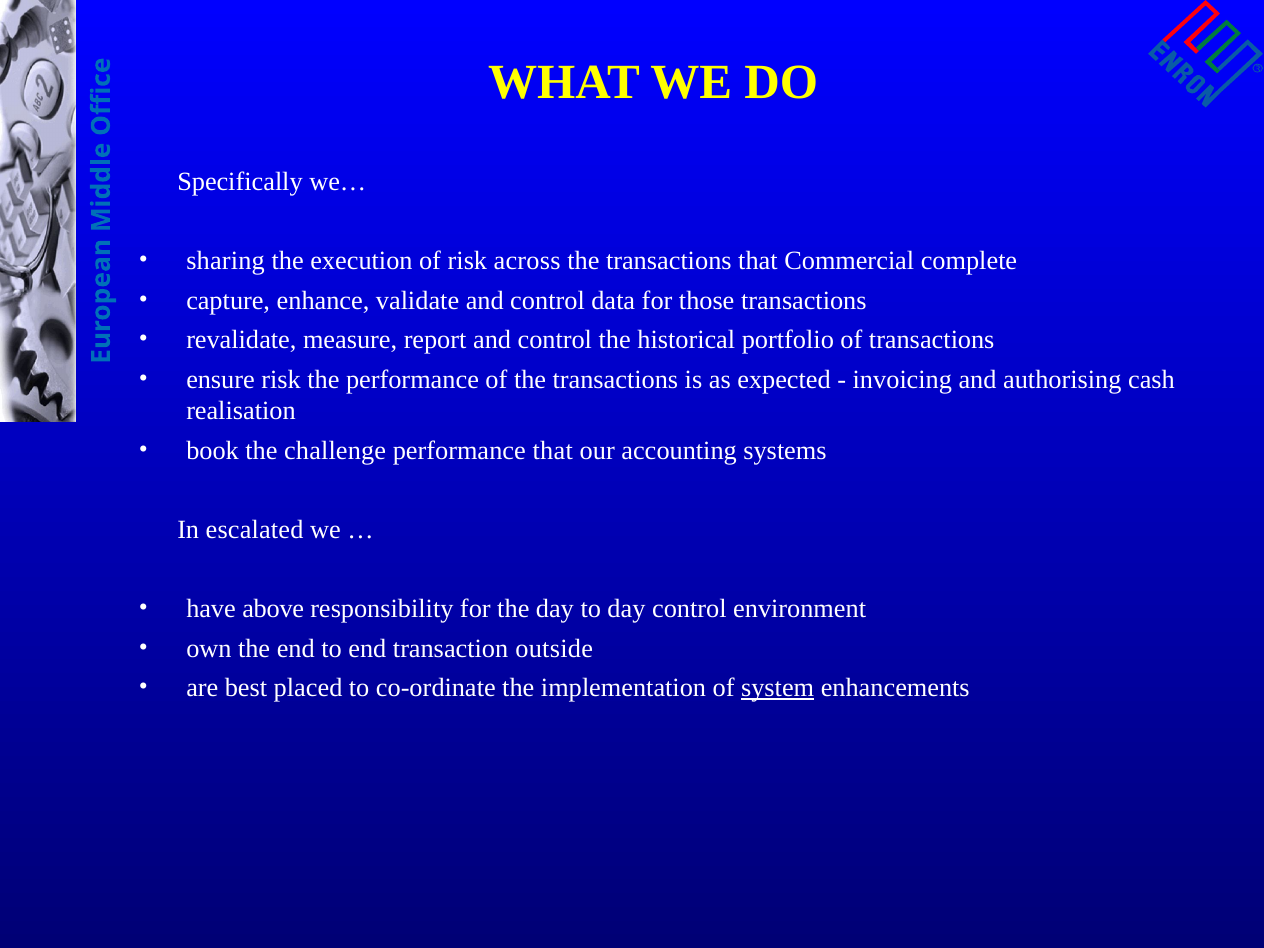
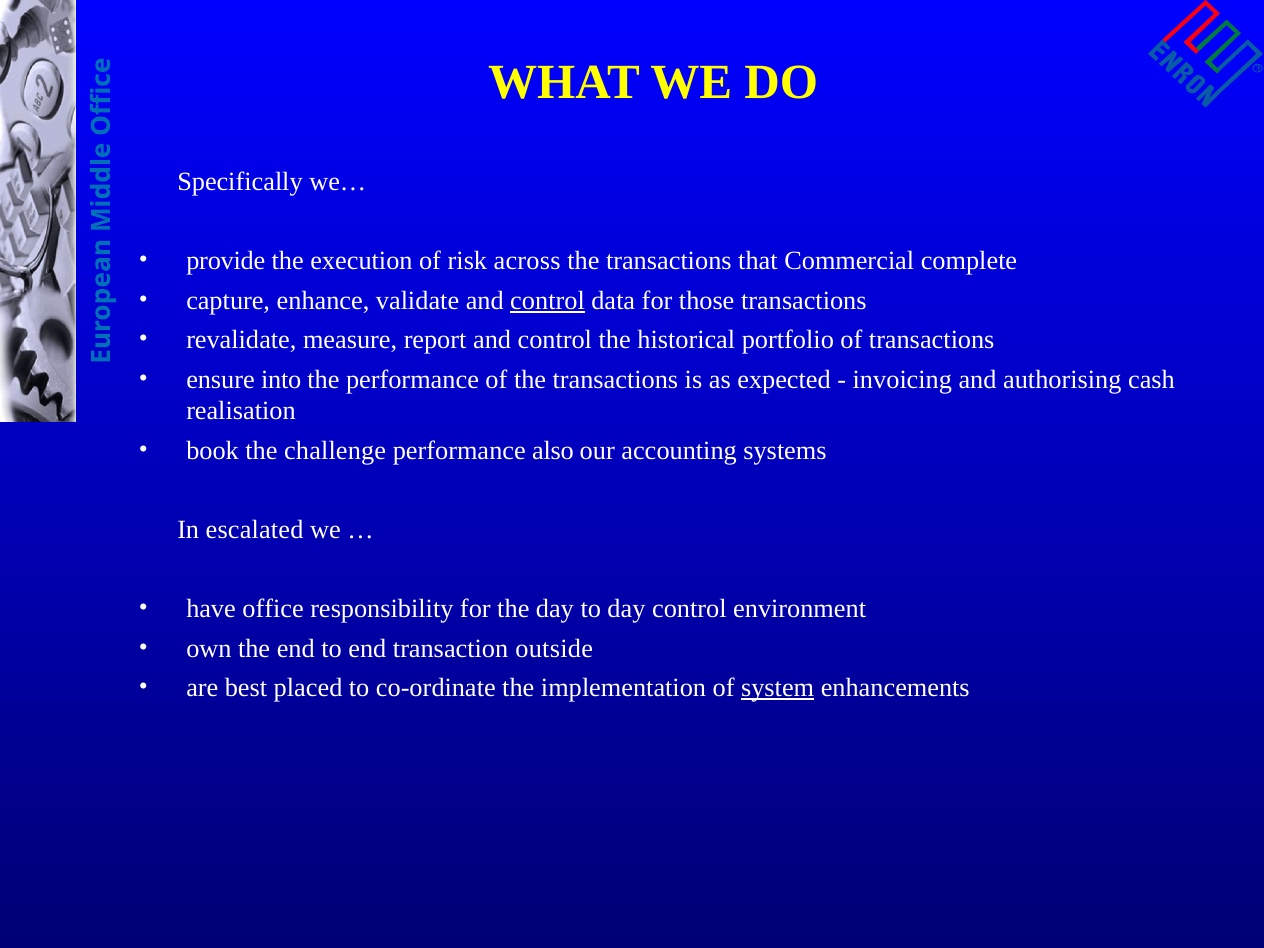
sharing: sharing -> provide (226, 261)
control underline: none -> present (548, 301)
ensure risk: risk -> into (281, 380)
performance that: that -> also (553, 451)
above: above -> office (273, 609)
